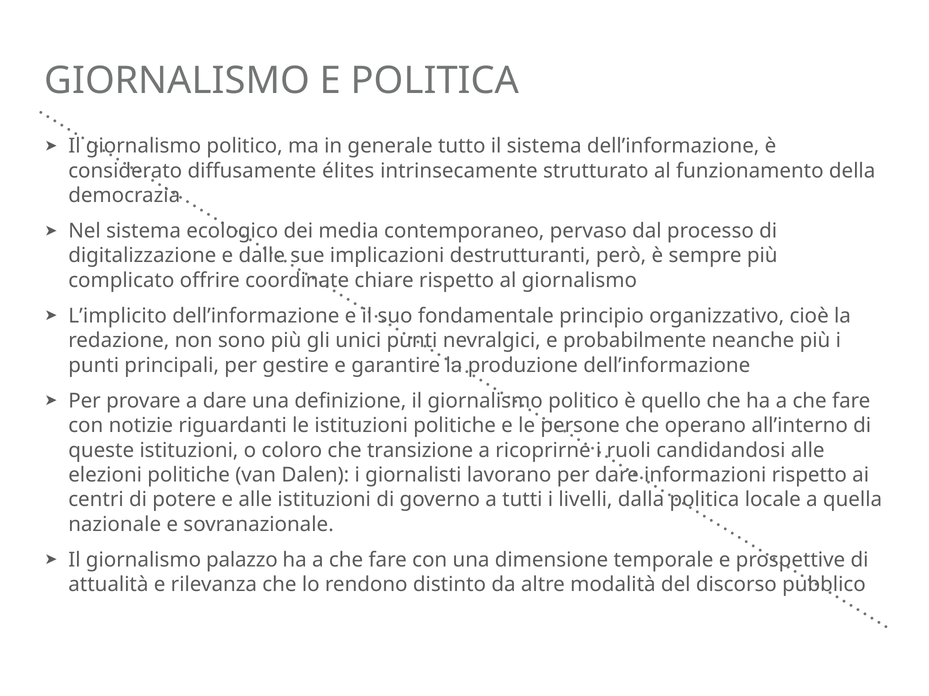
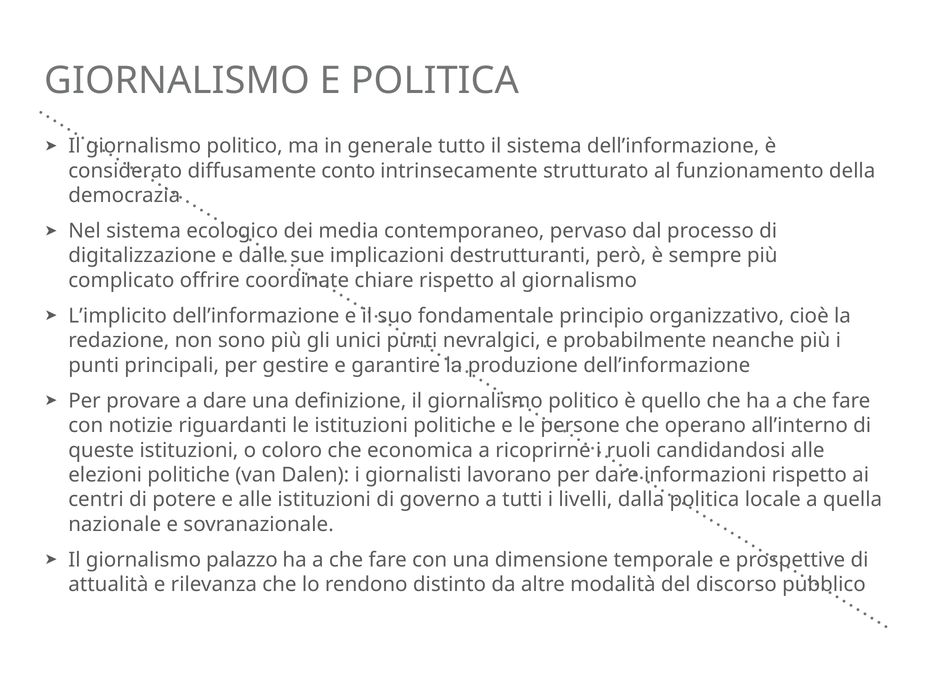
élites: élites -> conto (348, 171)
transizione: transizione -> economica (420, 451)
